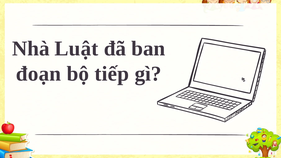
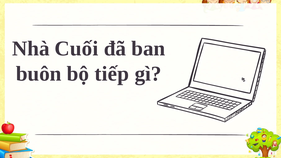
Luật: Luật -> Cuối (76, 48)
đoạn: đoạn -> buôn (39, 74)
